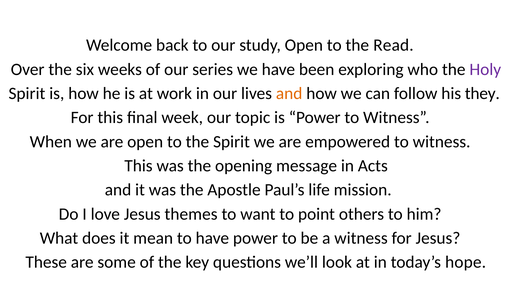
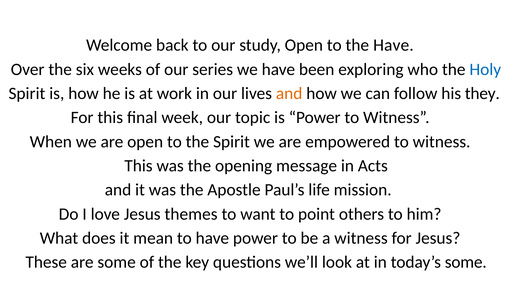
the Read: Read -> Have (393, 45)
Holy colour: purple -> blue (485, 69)
today’s hope: hope -> some (466, 262)
